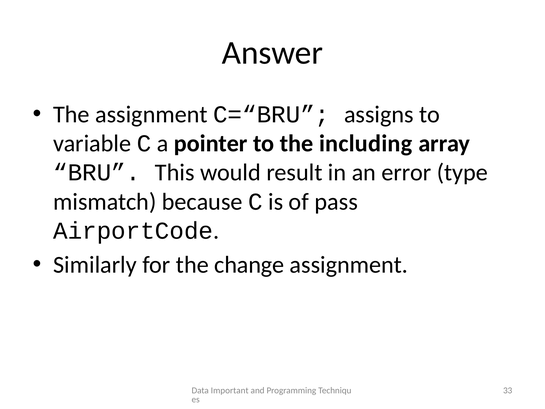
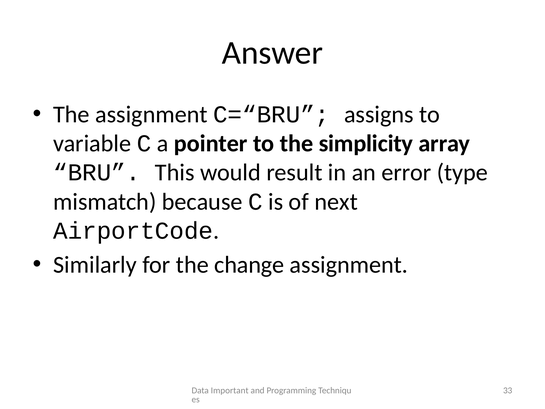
including: including -> simplicity (366, 143)
pass: pass -> next (336, 202)
